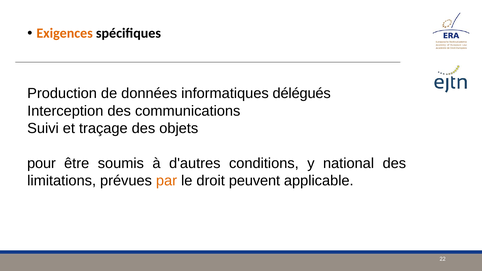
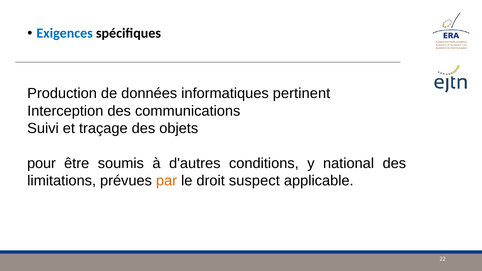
Exigences colour: orange -> blue (65, 33)
délégués: délégués -> pertinent (302, 93)
peuvent: peuvent -> suspect (254, 181)
